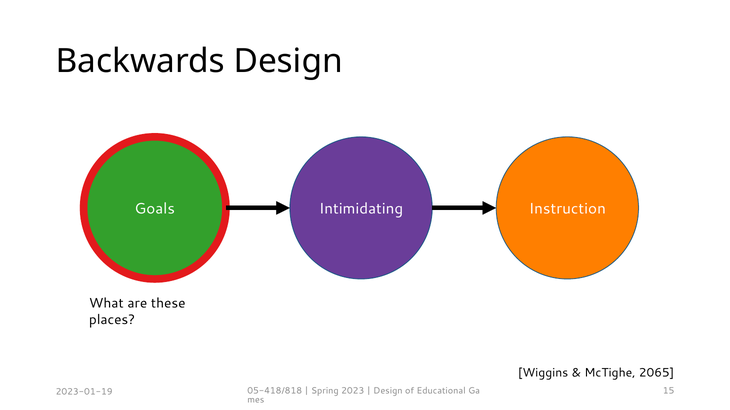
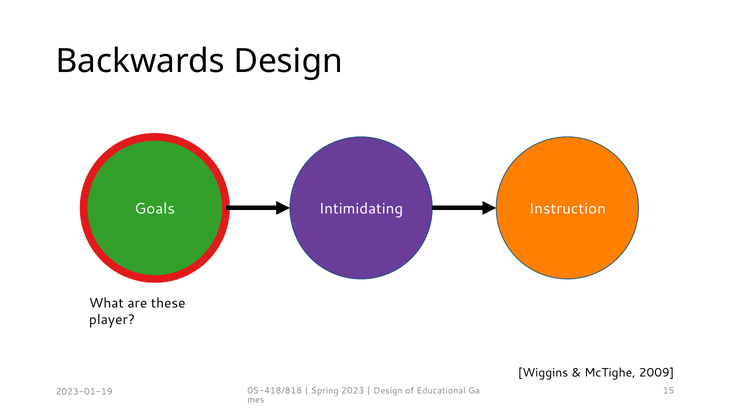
places: places -> player (112, 320)
2065: 2065 -> 2009 (657, 373)
